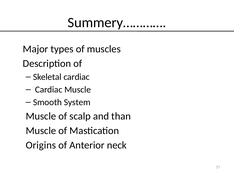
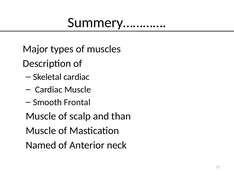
System: System -> Frontal (77, 103)
Origins: Origins -> Named (41, 146)
